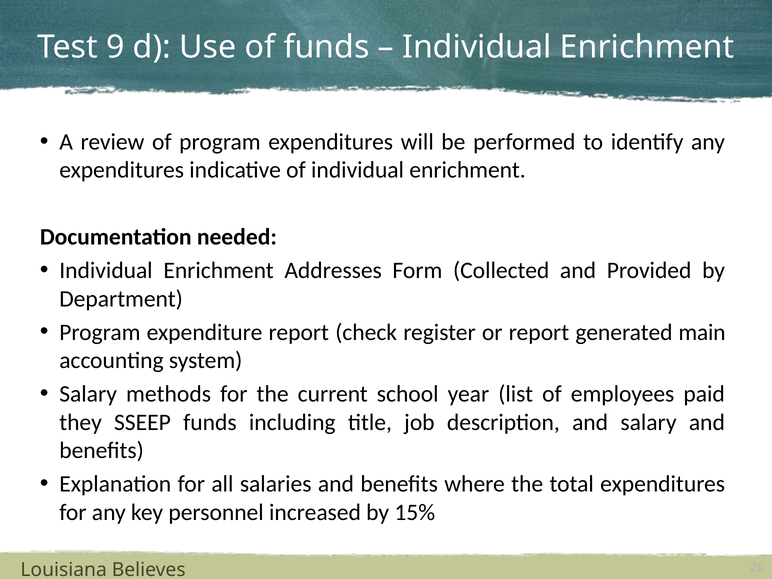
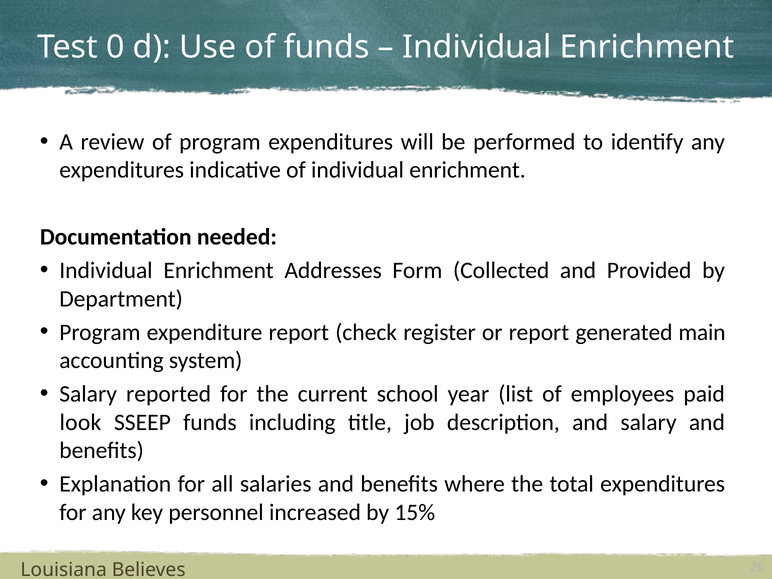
9: 9 -> 0 (115, 47)
methods: methods -> reported (169, 394)
they: they -> look (80, 422)
